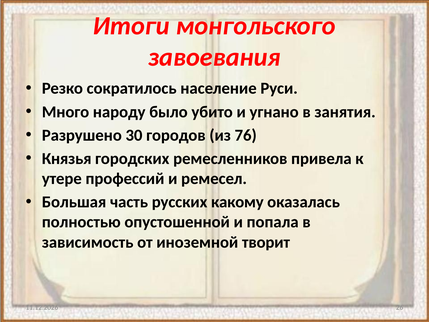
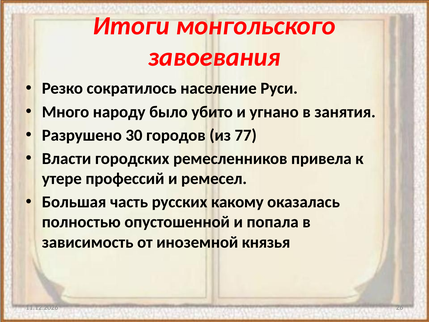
76: 76 -> 77 (246, 135)
Князья: Князья -> Власти (67, 159)
творит: творит -> князья (266, 242)
